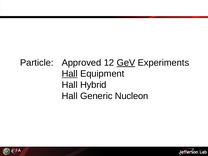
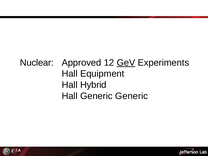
Particle: Particle -> Nuclear (37, 63)
Hall underline: present -> none (70, 74)
Generic Nucleon: Nucleon -> Generic (132, 96)
